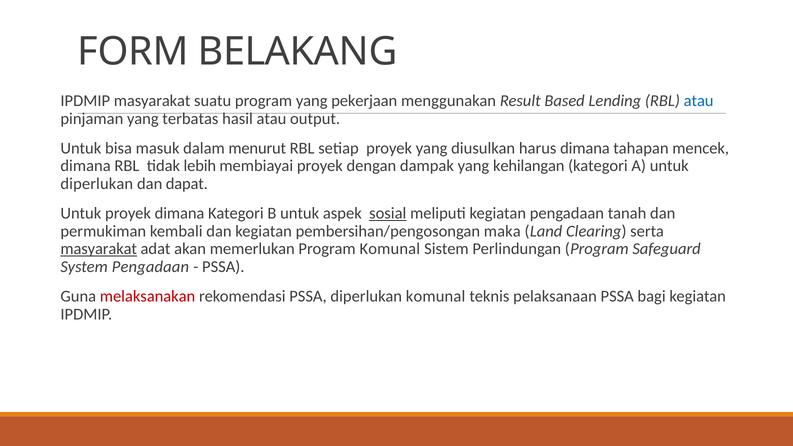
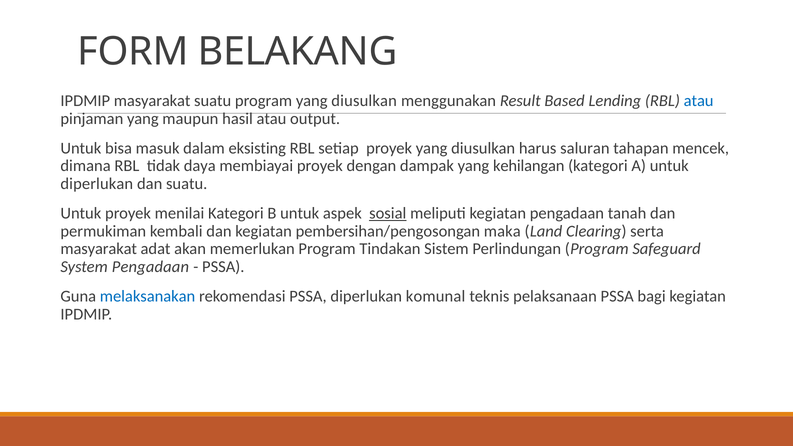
program yang pekerjaan: pekerjaan -> diusulkan (364, 101)
terbatas: terbatas -> maupun (190, 119)
menurut: menurut -> eksisting (257, 148)
harus dimana: dimana -> saluran (585, 148)
lebih: lebih -> daya (200, 166)
dan dapat: dapat -> suatu (187, 184)
proyek dimana: dimana -> menilai (179, 213)
masyarakat underline: present -> none (99, 249)
Program Komunal: Komunal -> Tindakan (390, 249)
melaksanakan colour: red -> blue (148, 296)
